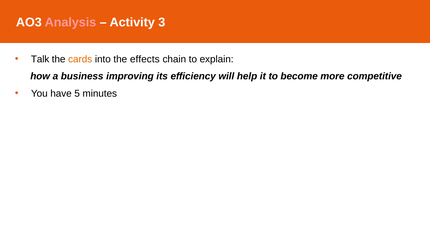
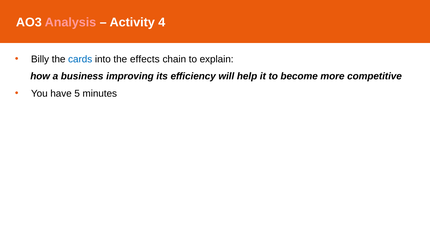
3: 3 -> 4 (162, 22)
Talk: Talk -> Billy (40, 59)
cards colour: orange -> blue (80, 59)
